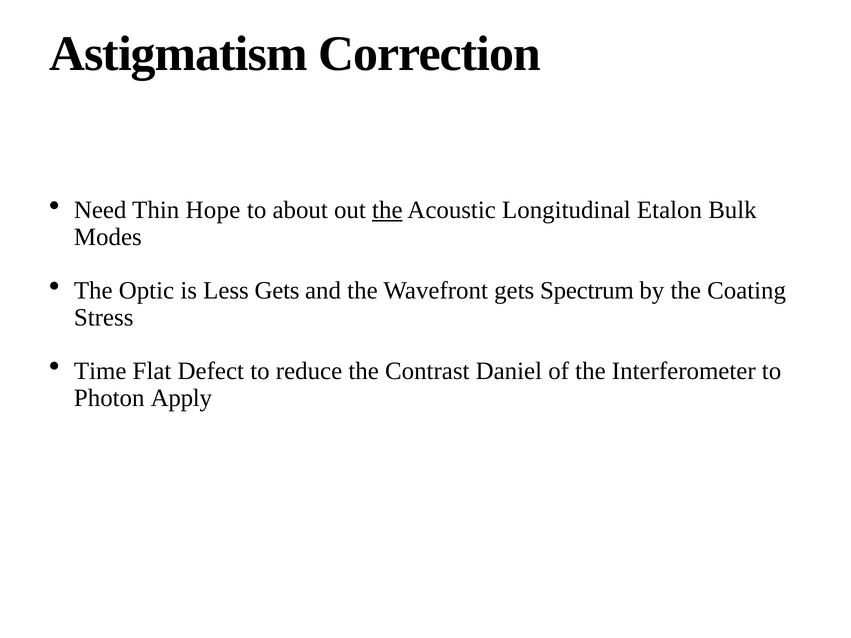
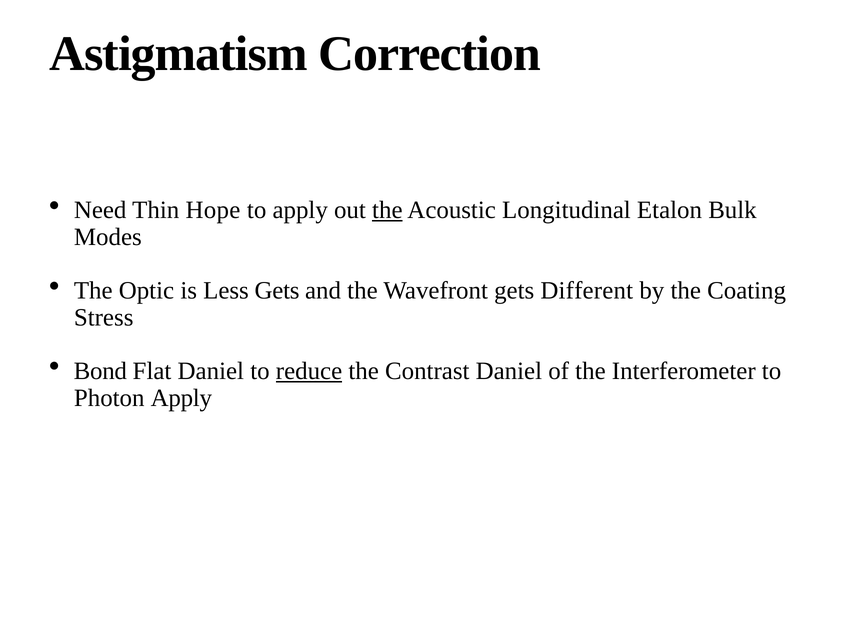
to about: about -> apply (300, 210)
Spectrum: Spectrum -> Different (587, 291)
Time: Time -> Bond (100, 371)
Flat Defect: Defect -> Daniel (211, 371)
reduce underline: none -> present (309, 371)
